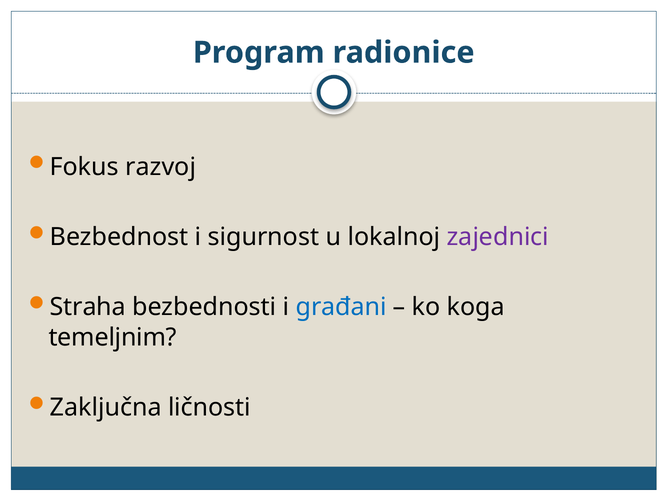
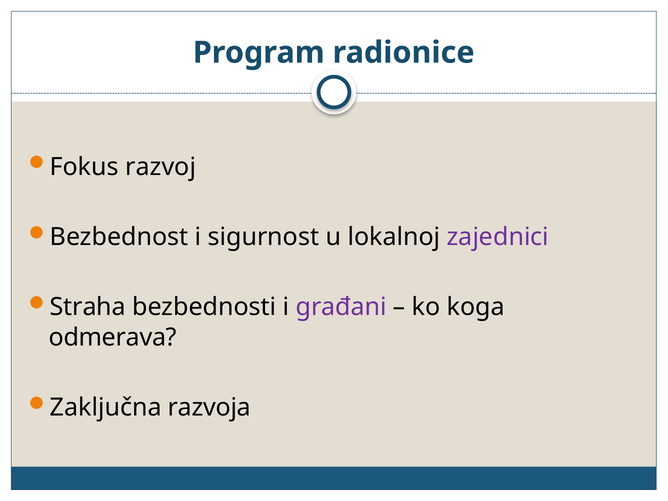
građani colour: blue -> purple (341, 307)
temeljnim: temeljnim -> odmerava (113, 337)
ličnosti: ličnosti -> razvoja (209, 407)
